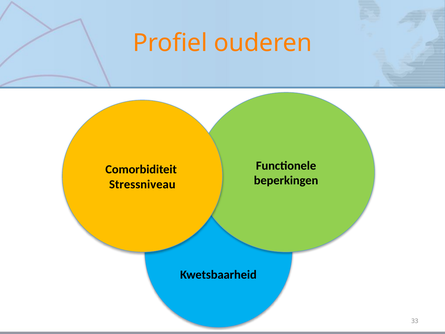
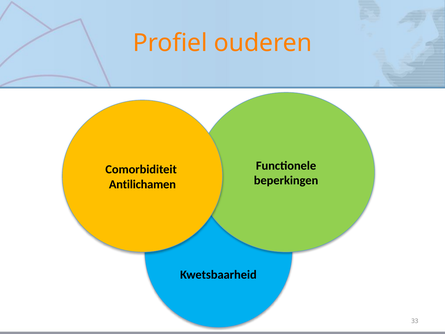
Stressniveau: Stressniveau -> Antilichamen (142, 184)
